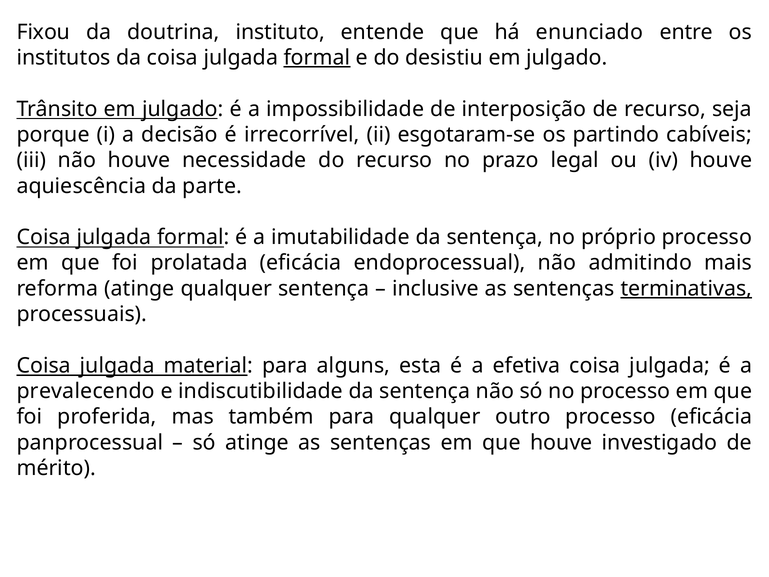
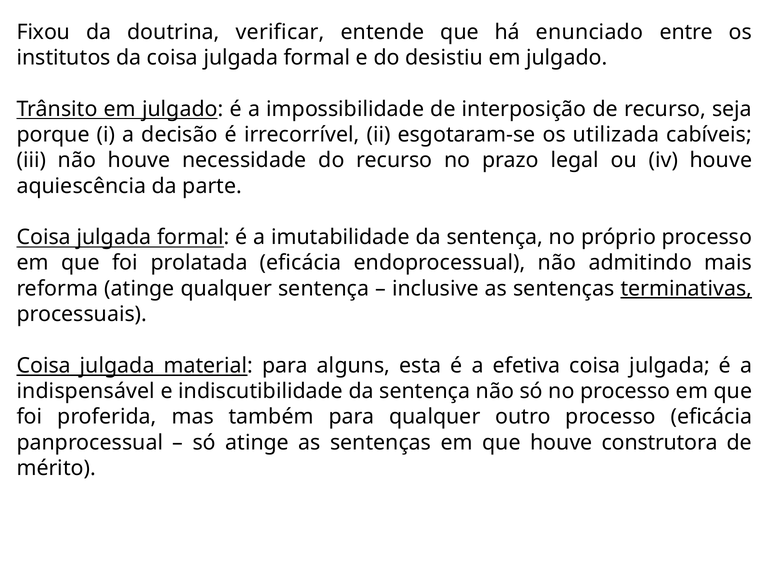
instituto: instituto -> verificar (280, 32)
formal underline: present -> none (317, 58)
partindo: partindo -> utilizada (616, 135)
prevalecendo: prevalecendo -> indispensável (86, 391)
investigado: investigado -> construtora (660, 442)
